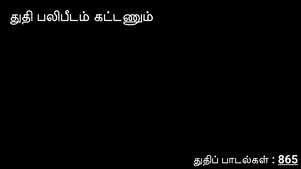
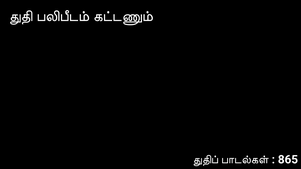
865 underline: present -> none (288, 160)
